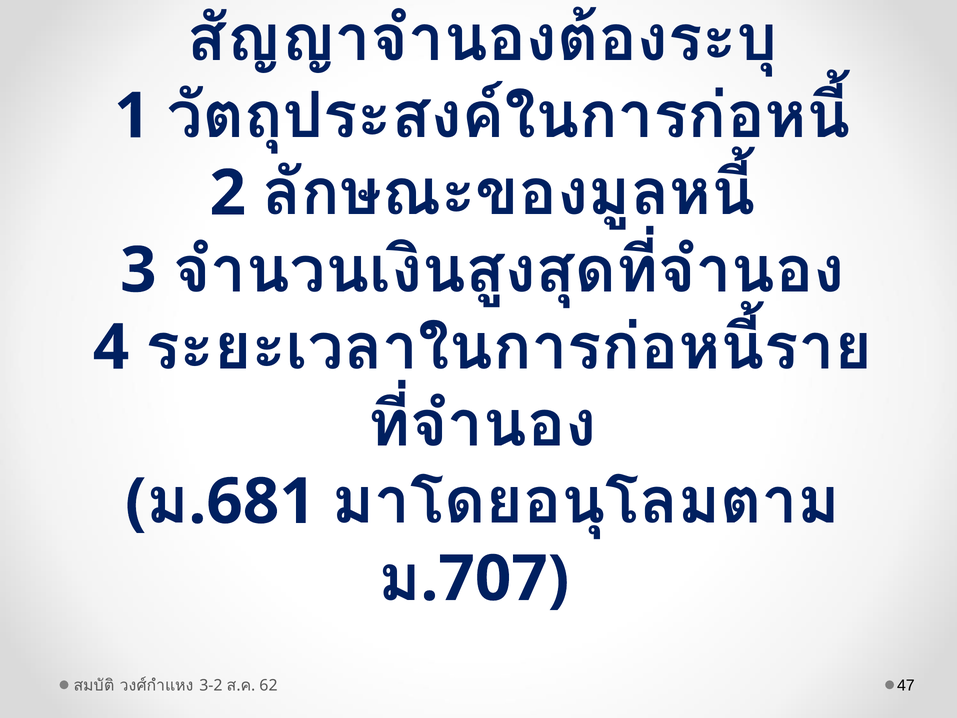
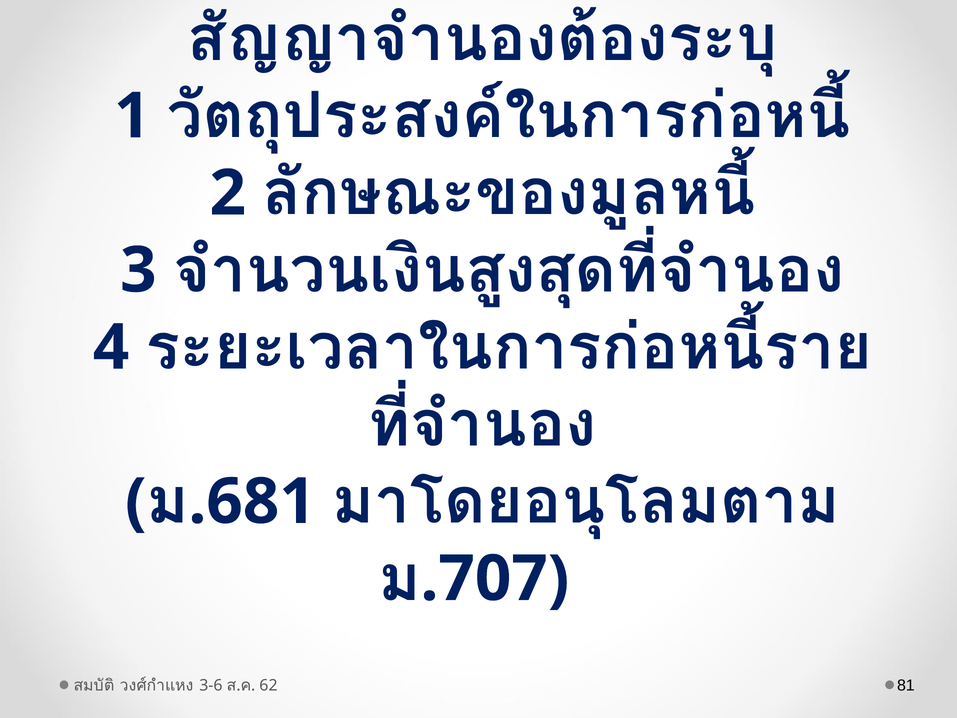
3-2: 3-2 -> 3-6 (211, 685)
47: 47 -> 81 (906, 685)
